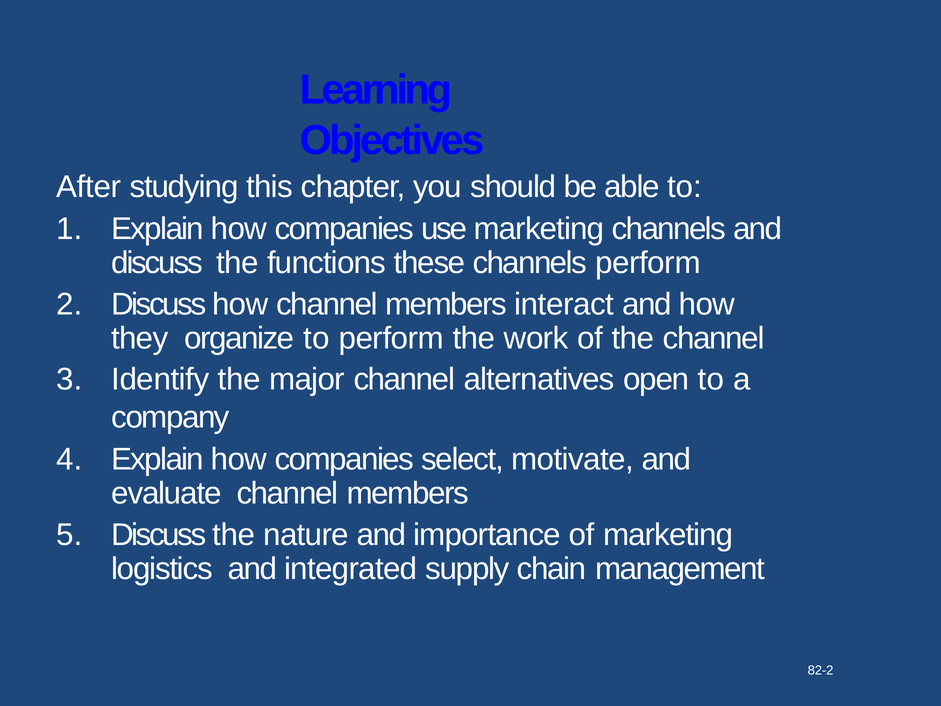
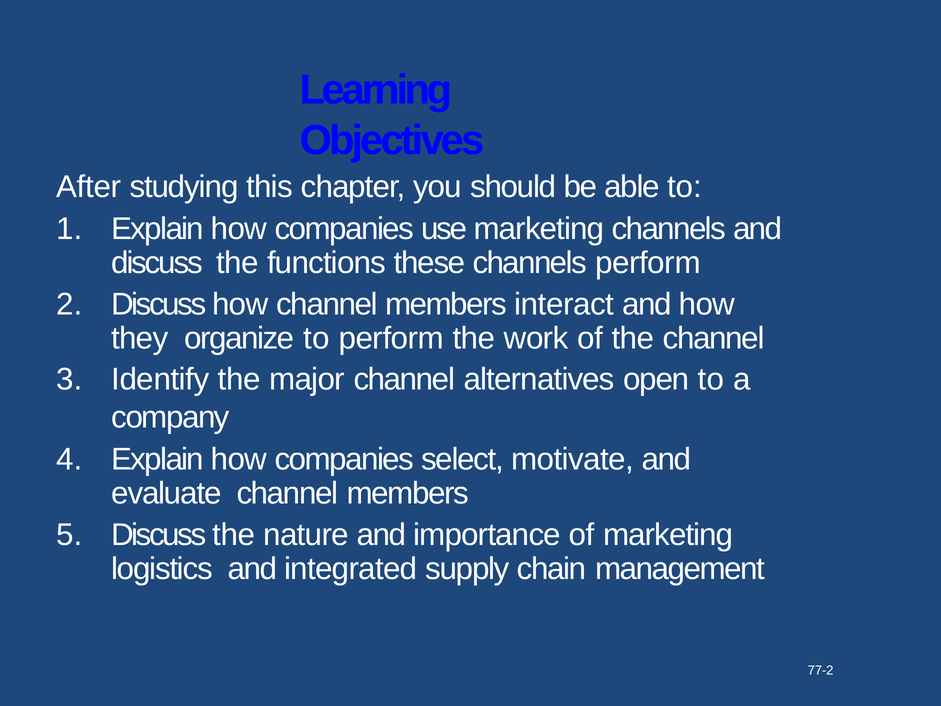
82-2: 82-2 -> 77-2 (821, 670)
